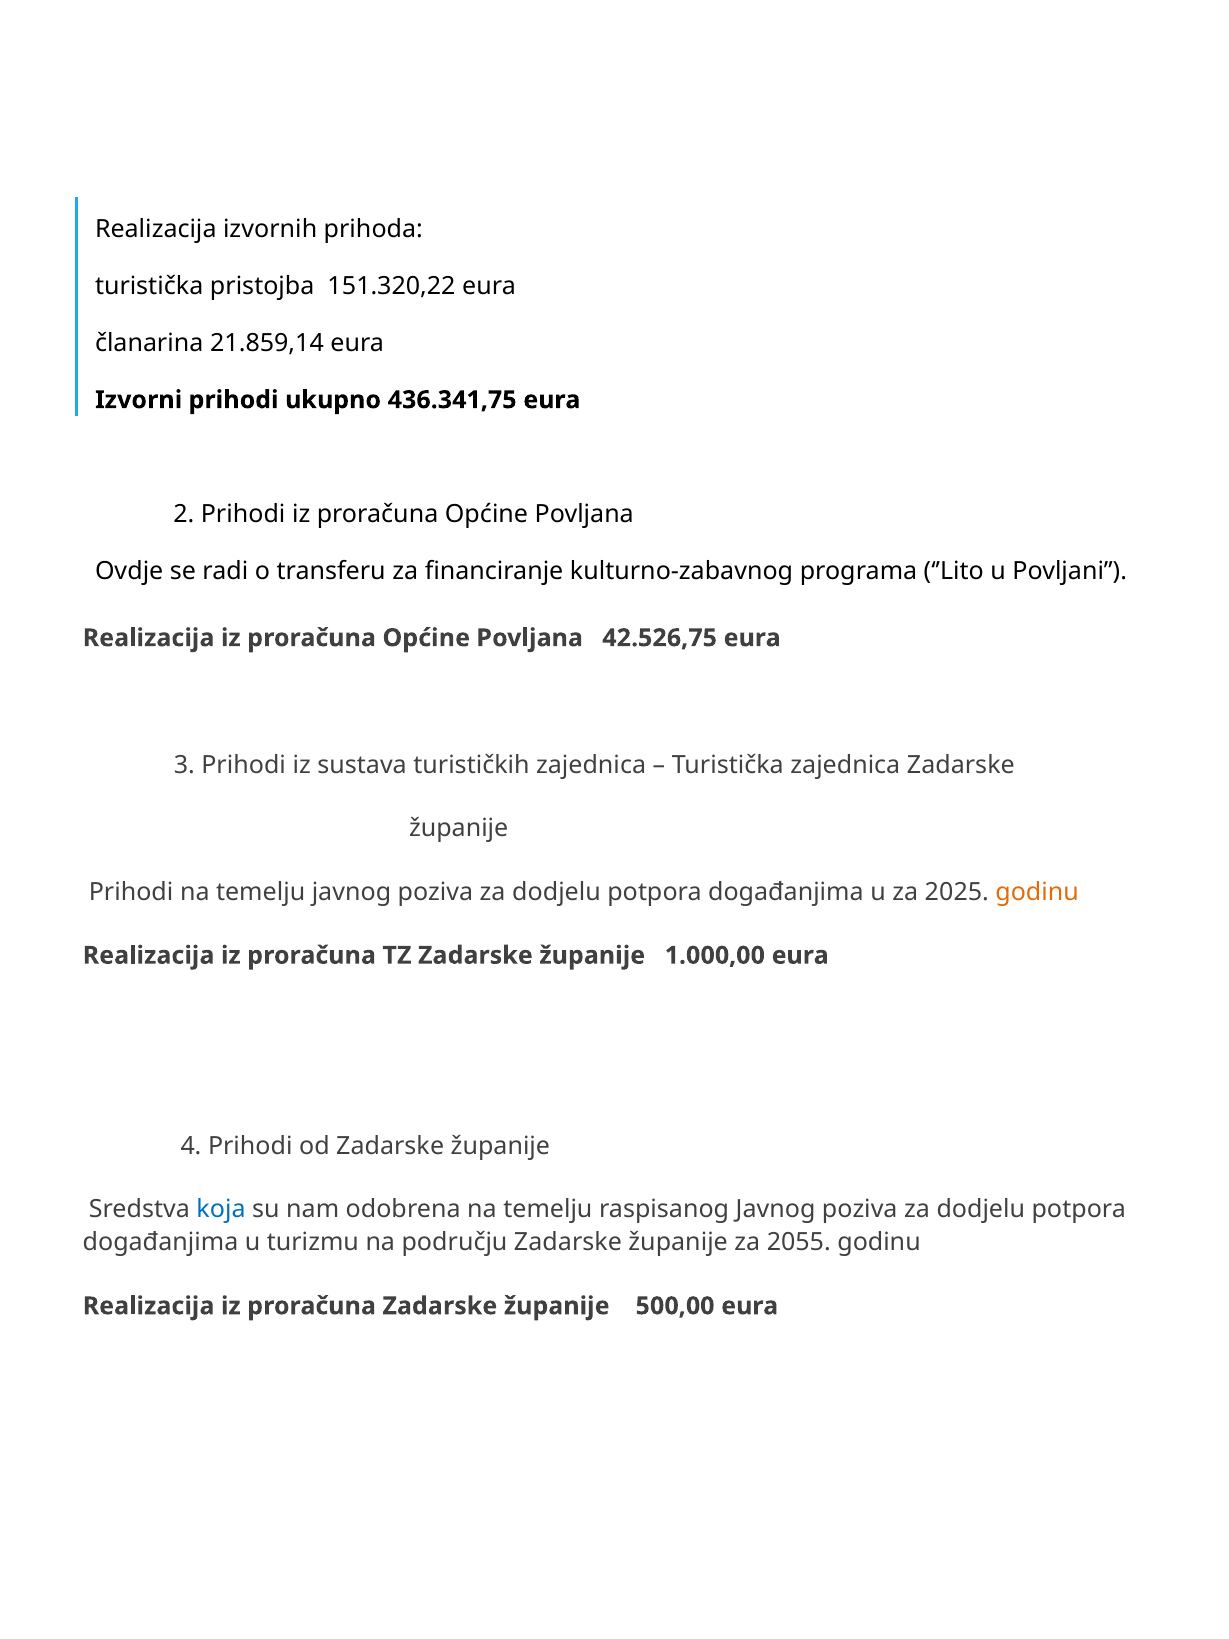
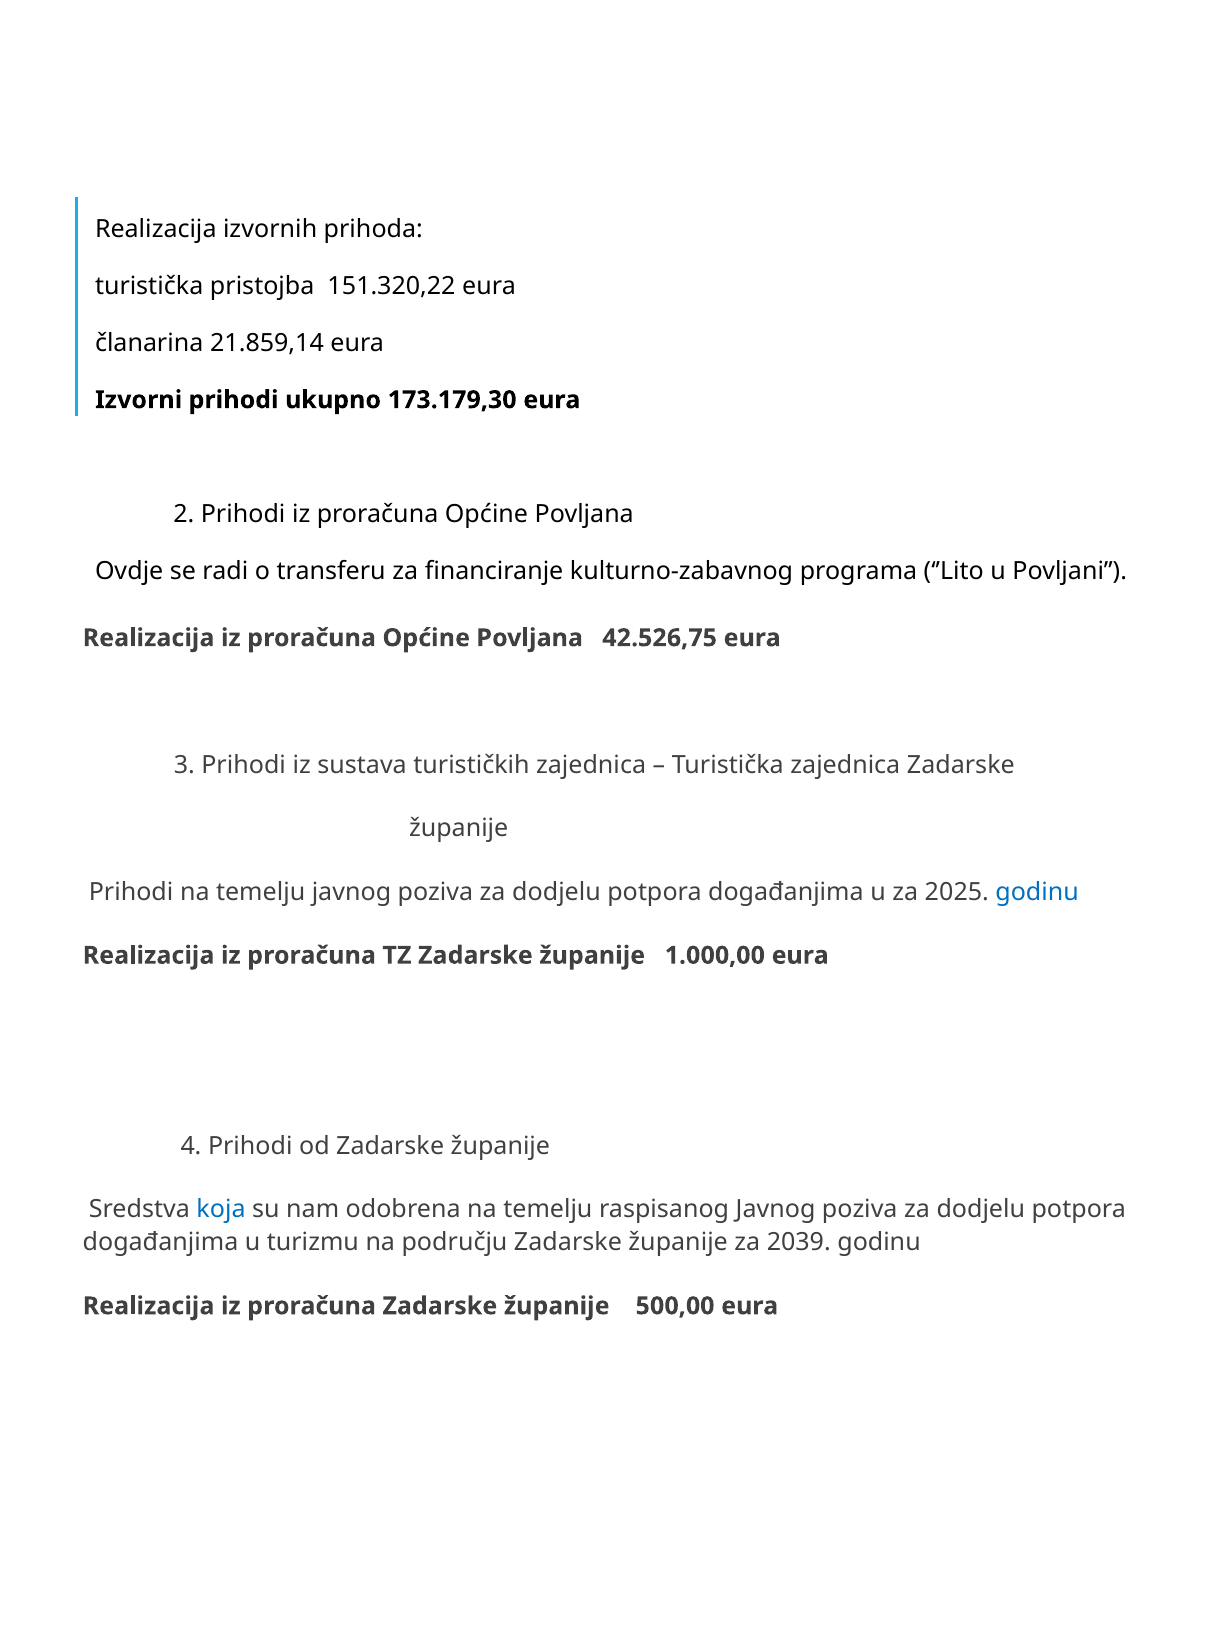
436.341,75: 436.341,75 -> 173.179,30 (452, 400)
godinu colour: orange -> blue (1037, 892)
2055: 2055 -> 2039 (799, 1242)
